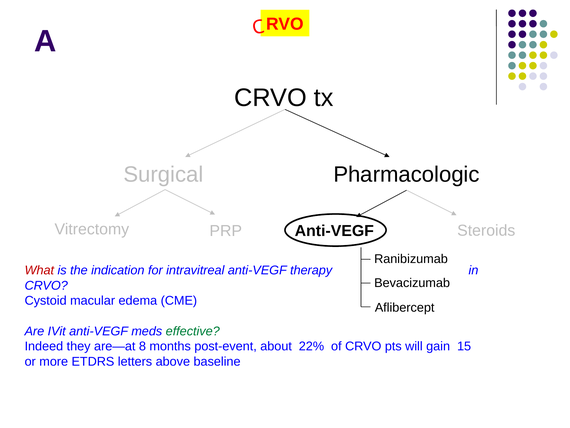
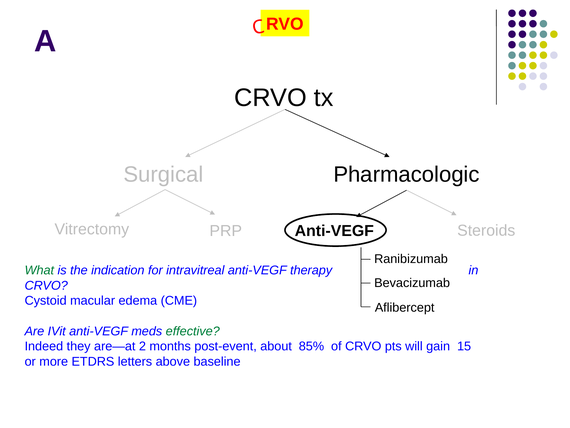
What colour: red -> green (39, 270)
8: 8 -> 2 (142, 346)
22%: 22% -> 85% (311, 346)
